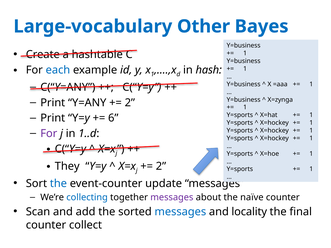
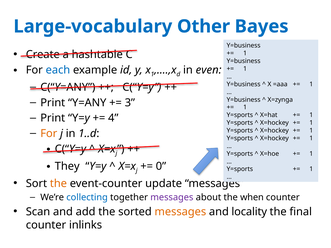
hash: hash -> even (209, 70)
2: 2 -> 3 (130, 103)
6: 6 -> 4 (113, 118)
For colour: purple -> orange (49, 134)
2: 2 -> 0 (161, 166)
the colour: blue -> orange (58, 184)
naïve: naïve -> when (252, 197)
messages colour: blue -> orange (180, 212)
collect: collect -> inlinks (86, 225)
